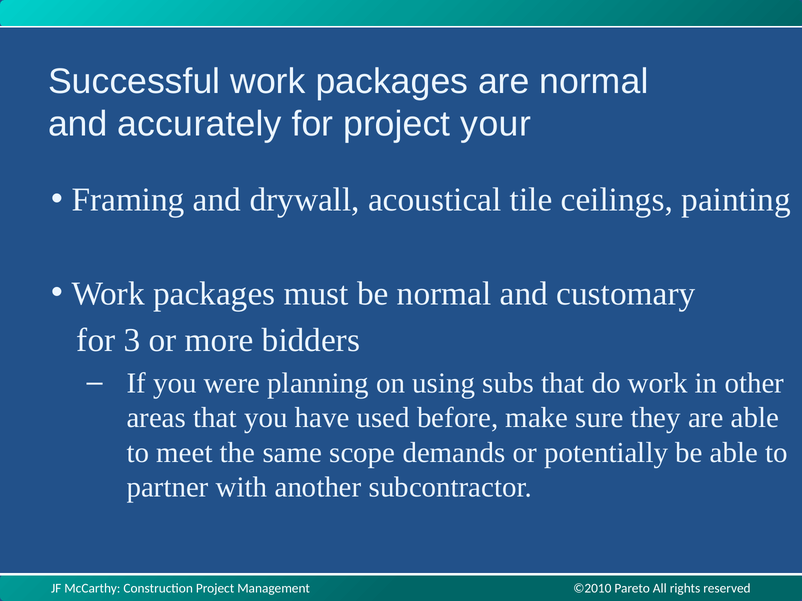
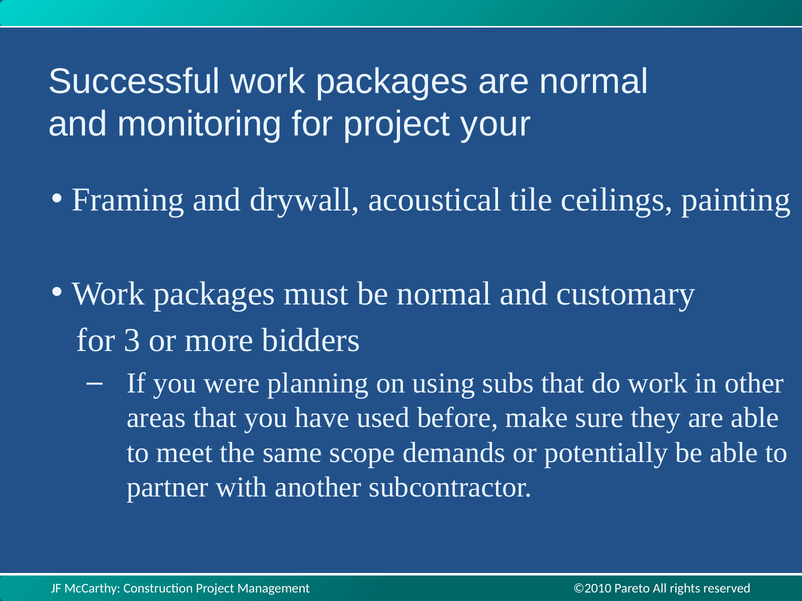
accurately: accurately -> monitoring (200, 124)
